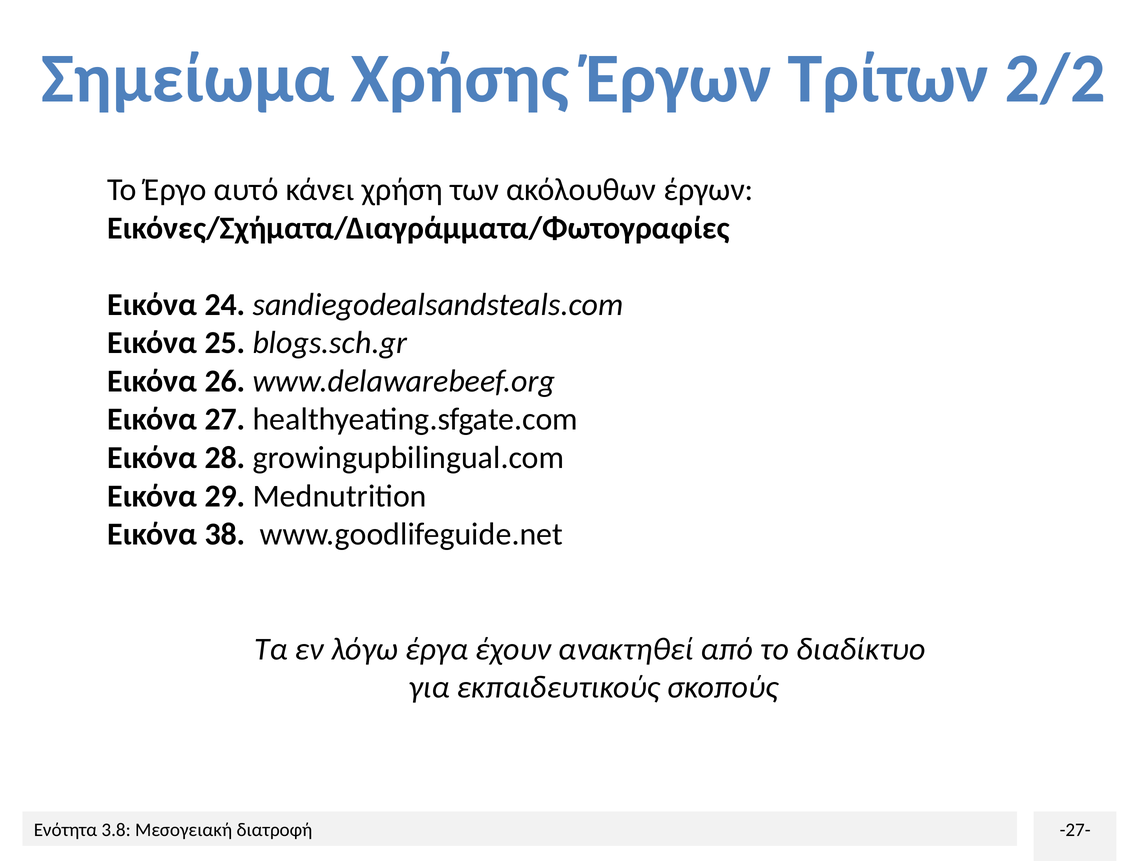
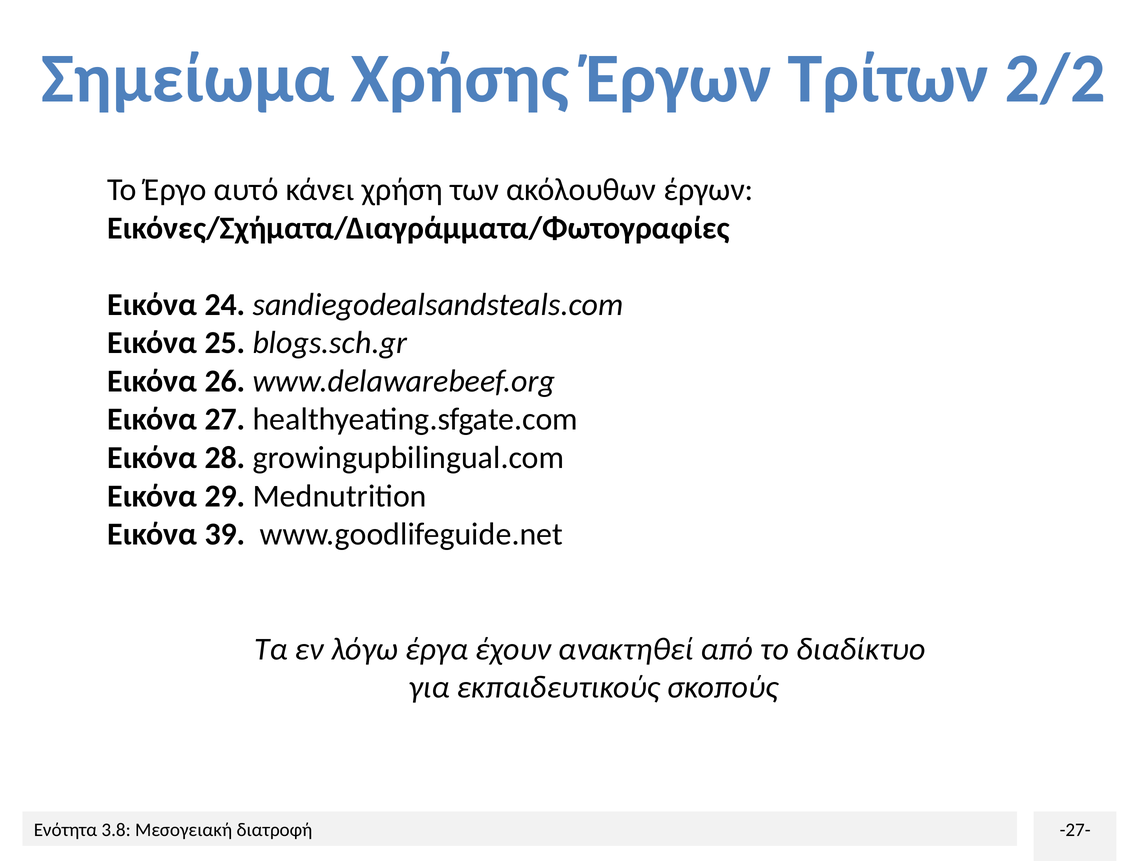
38: 38 -> 39 (225, 534)
